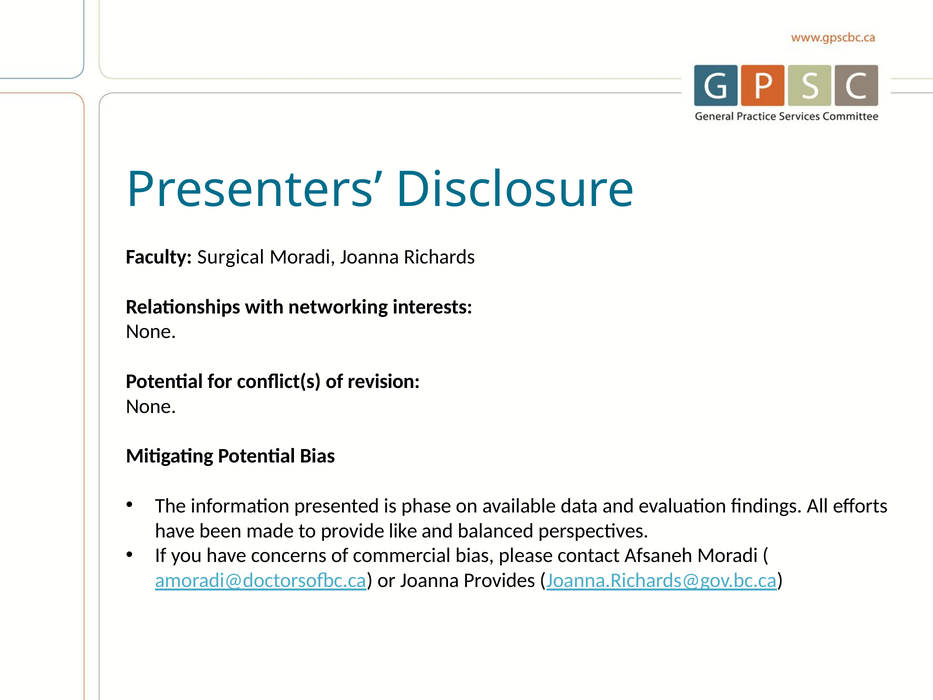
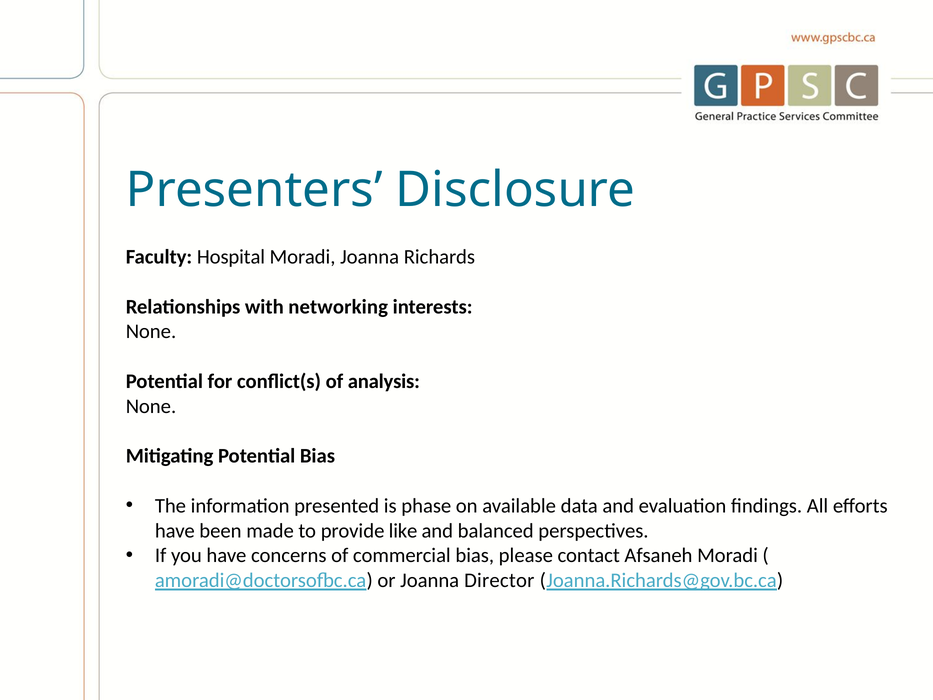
Surgical: Surgical -> Hospital (231, 257)
revision: revision -> analysis (384, 381)
Provides: Provides -> Director (499, 580)
